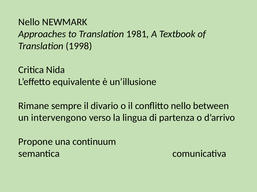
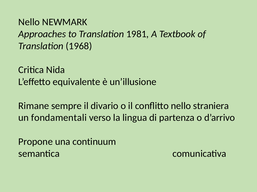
1998: 1998 -> 1968 (79, 46)
between: between -> straniera (211, 106)
intervengono: intervengono -> fondamentali (59, 118)
